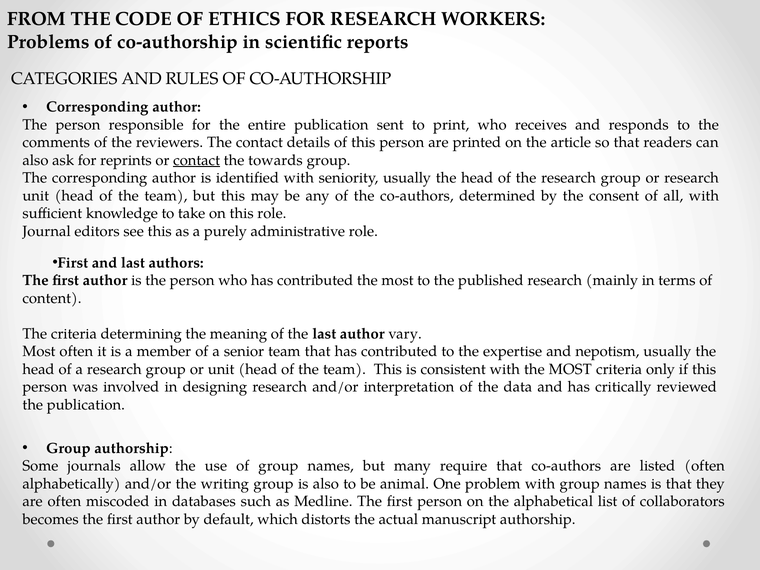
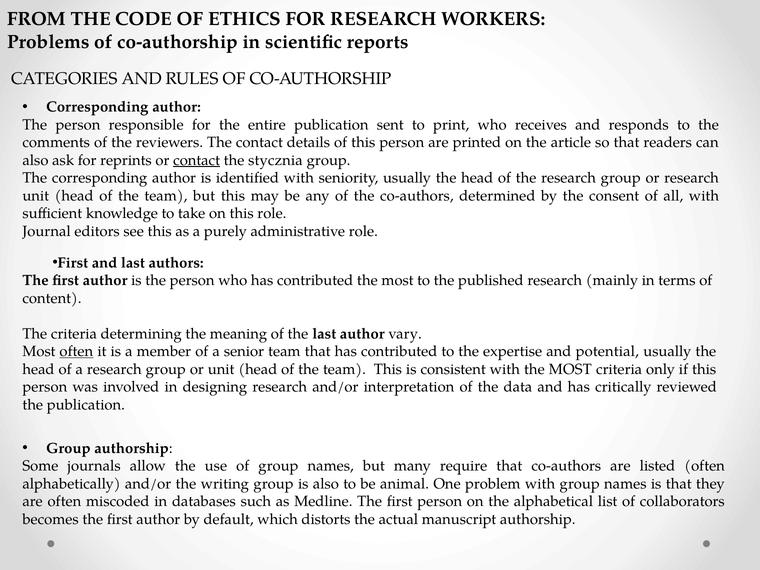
towards: towards -> stycznia (275, 160)
often underline: none -> present (76, 351)
nepotism: nepotism -> potential (607, 351)
